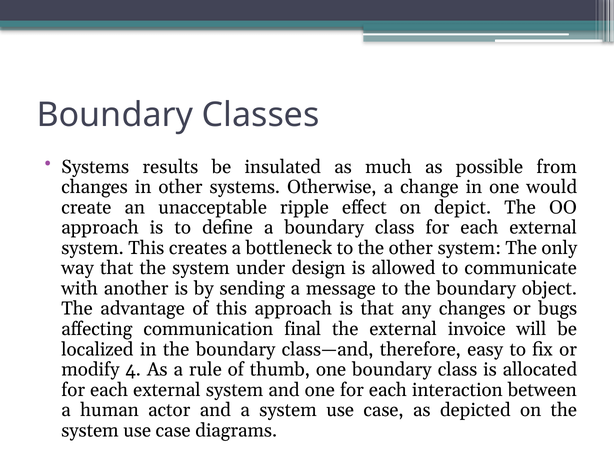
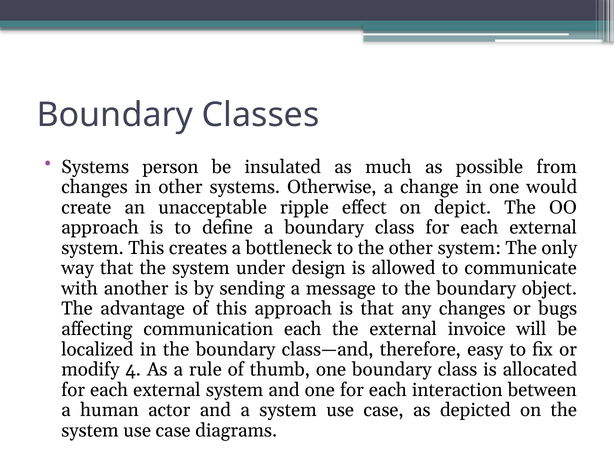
results: results -> person (170, 167)
communication final: final -> each (303, 329)
